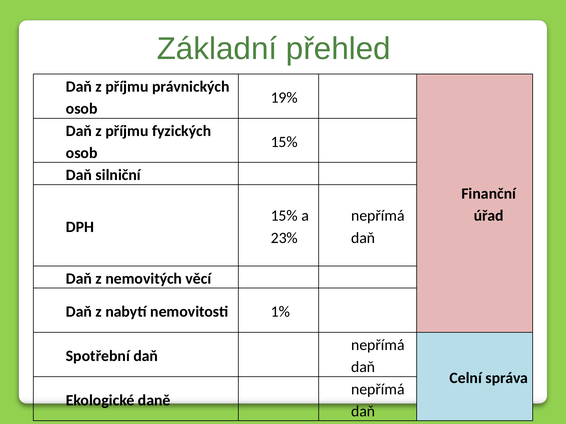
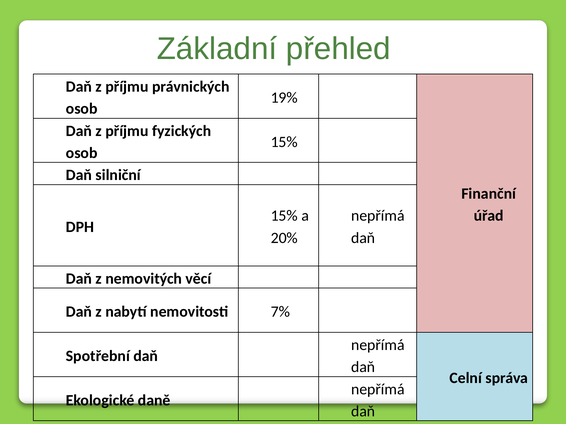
23%: 23% -> 20% (284, 238)
1%: 1% -> 7% (280, 312)
